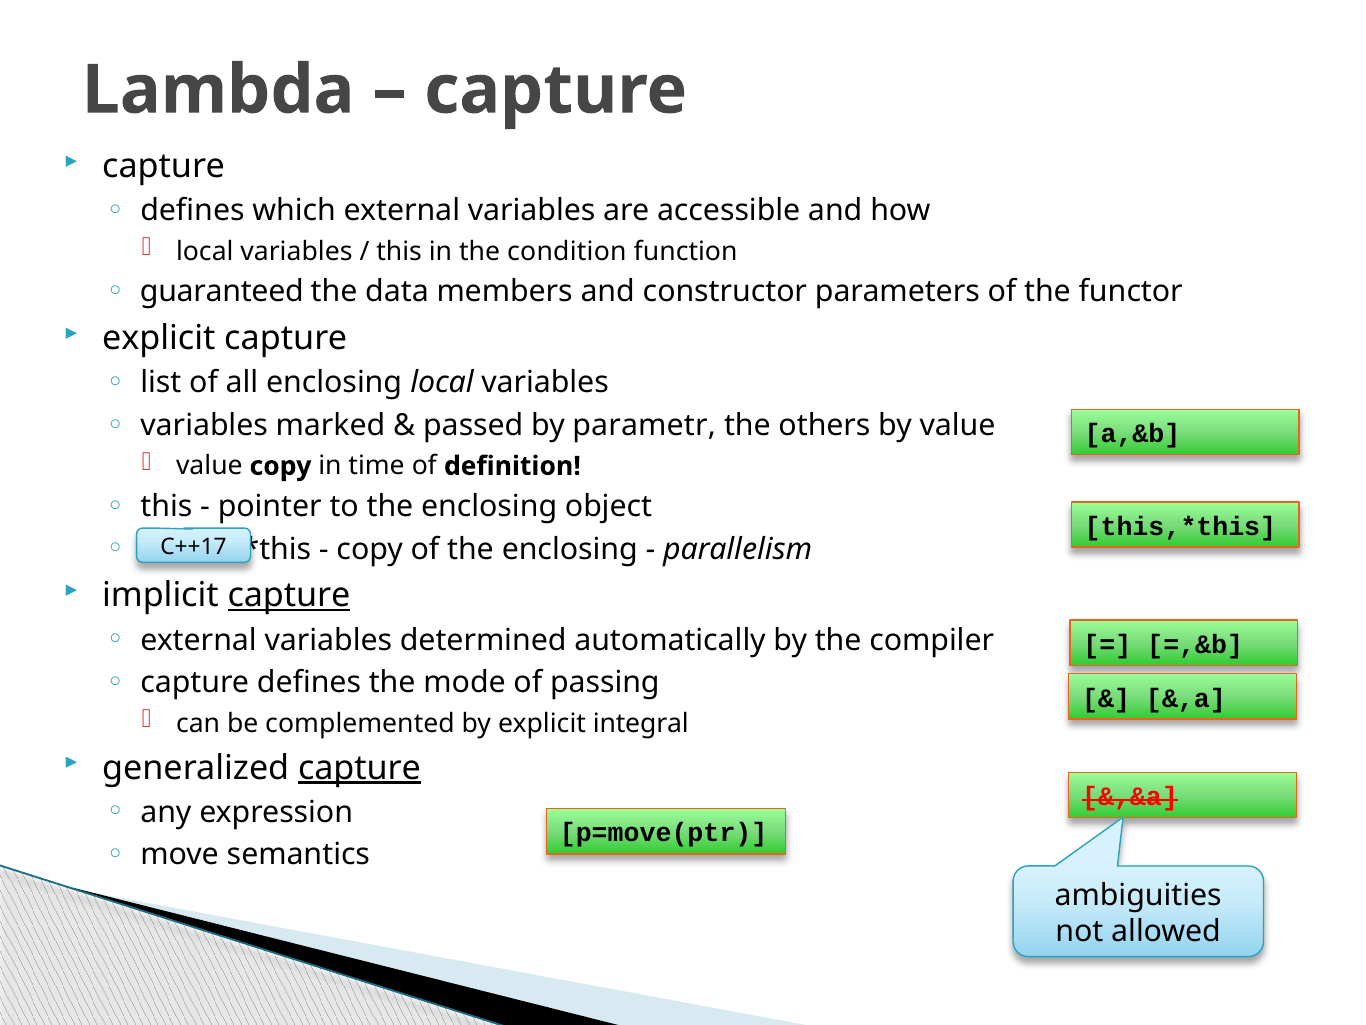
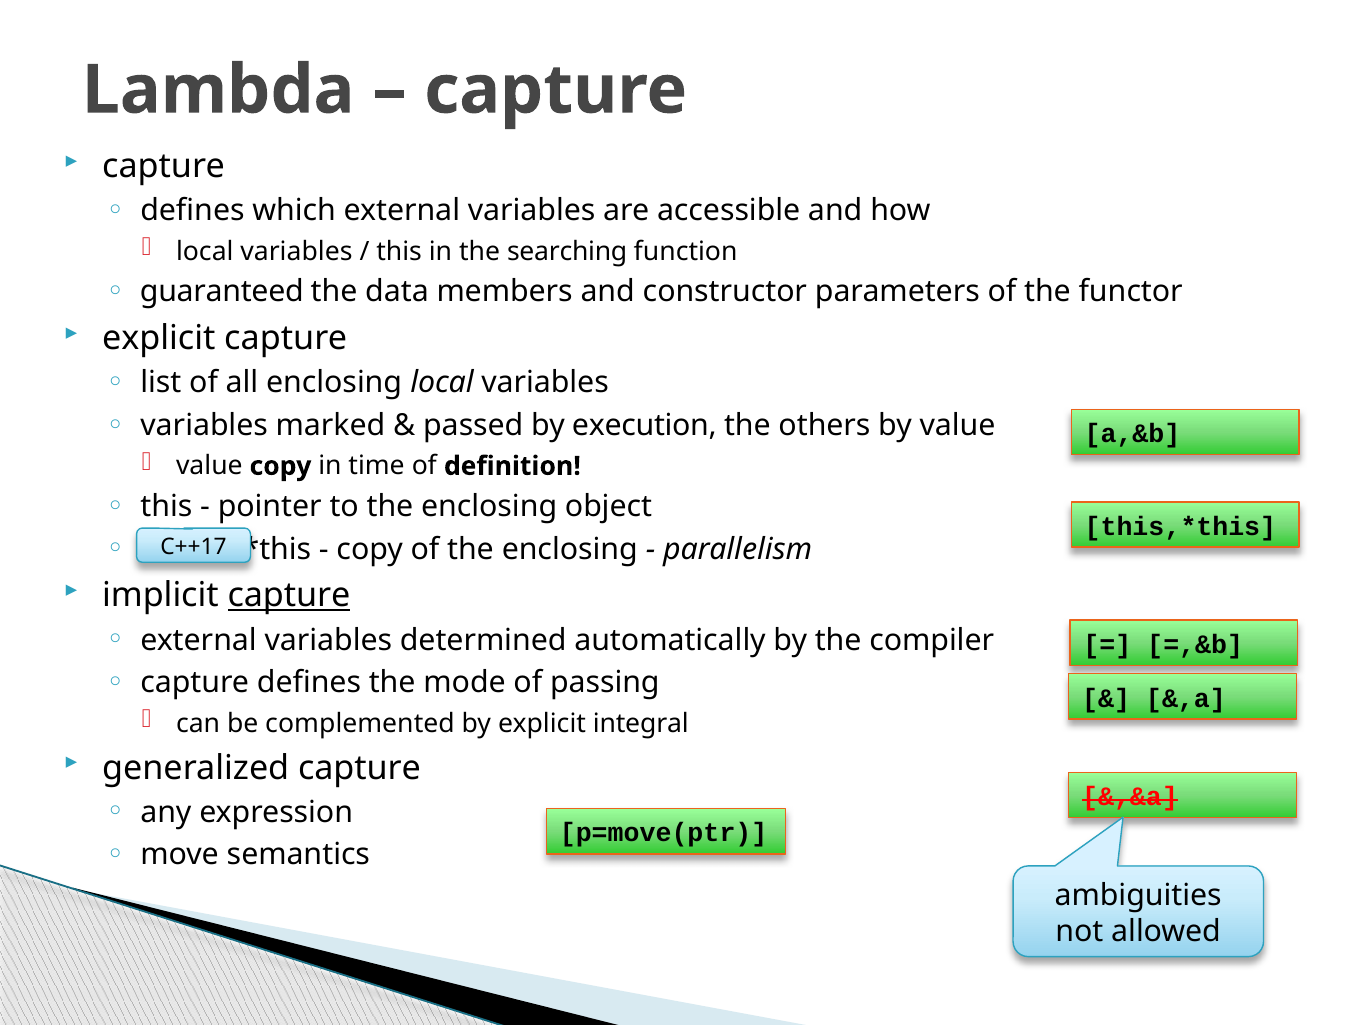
condition: condition -> searching (567, 251)
parametr: parametr -> execution (644, 425)
capture underline: present -> none (359, 767)
